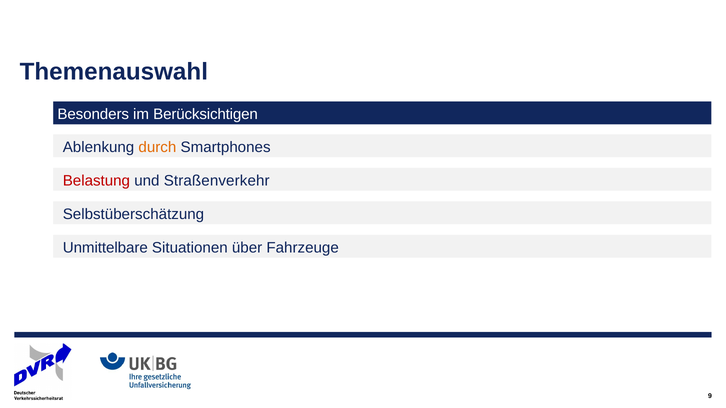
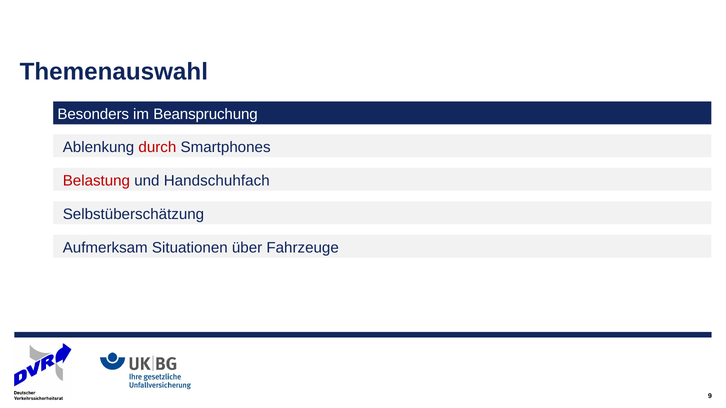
Berücksichtigen: Berücksichtigen -> Beanspruchung (206, 114)
durch colour: orange -> red (157, 147)
Straßenverkehr: Straßenverkehr -> Handschuhfach (217, 181)
Unmittelbare: Unmittelbare -> Aufmerksam (105, 248)
